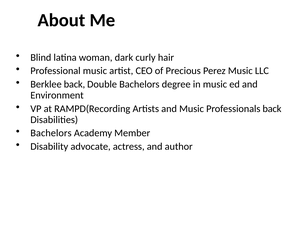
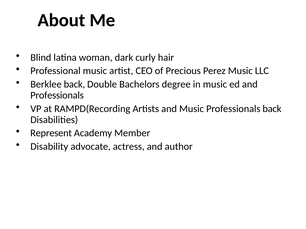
Environment: Environment -> Professionals (57, 96)
Bachelors: Bachelors -> Represent (51, 133)
